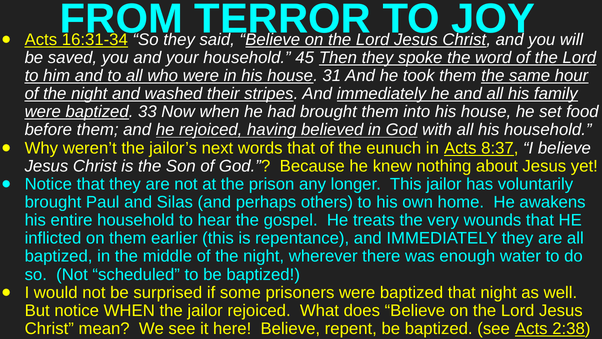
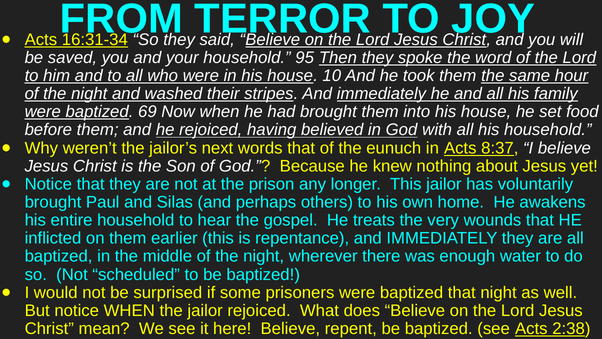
45: 45 -> 95 (305, 58)
31: 31 -> 10 (332, 76)
33: 33 -> 69 (147, 112)
